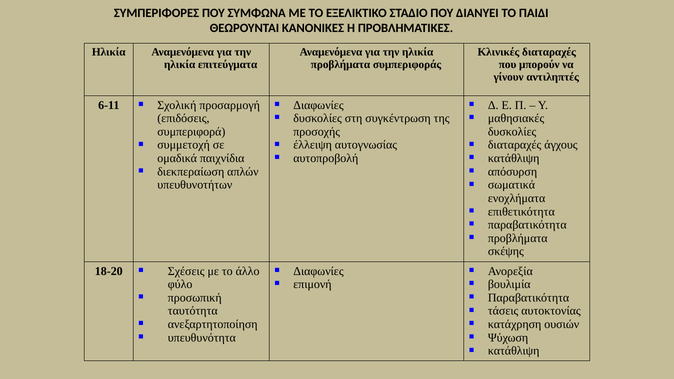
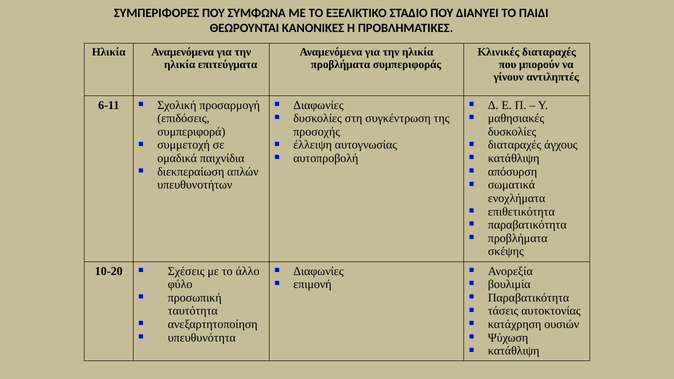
18-20: 18-20 -> 10-20 (109, 271)
